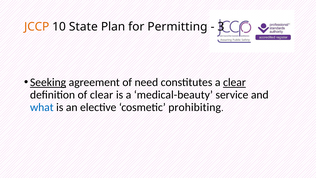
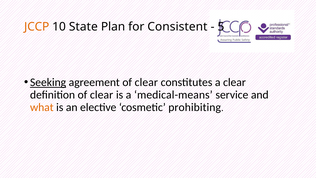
Permitting: Permitting -> Consistent (177, 27)
3: 3 -> 5 (221, 27)
agreement of need: need -> clear (146, 82)
clear underline: present -> none (234, 82)
medical-beauty: medical-beauty -> medical-means (173, 95)
what colour: blue -> orange (42, 107)
